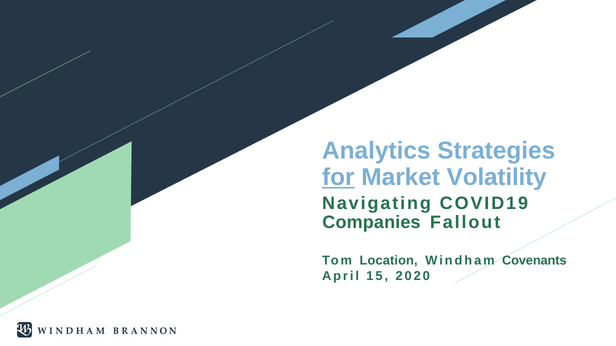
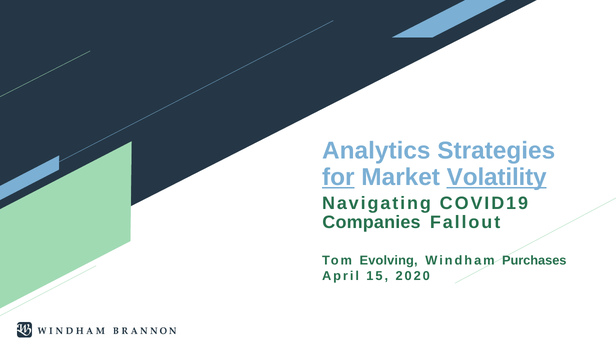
Volatility underline: none -> present (497, 178)
Location: Location -> Evolving (389, 261)
Covenants: Covenants -> Purchases (534, 261)
